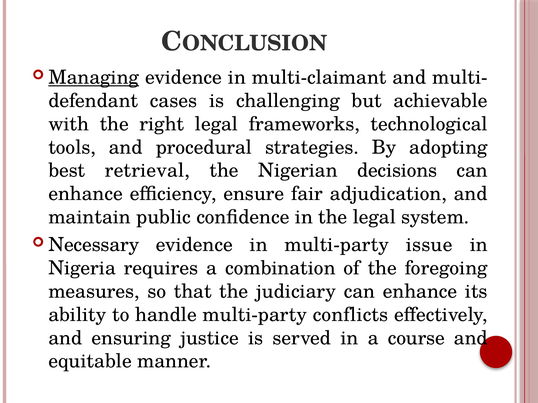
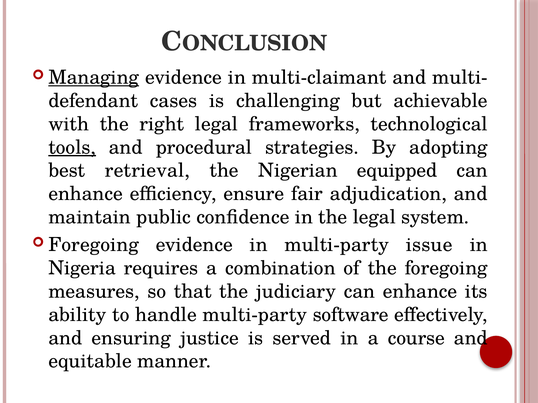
tools underline: none -> present (72, 147)
decisions: decisions -> equipped (397, 171)
Necessary: Necessary -> Foregoing (94, 245)
conflicts: conflicts -> software (351, 315)
